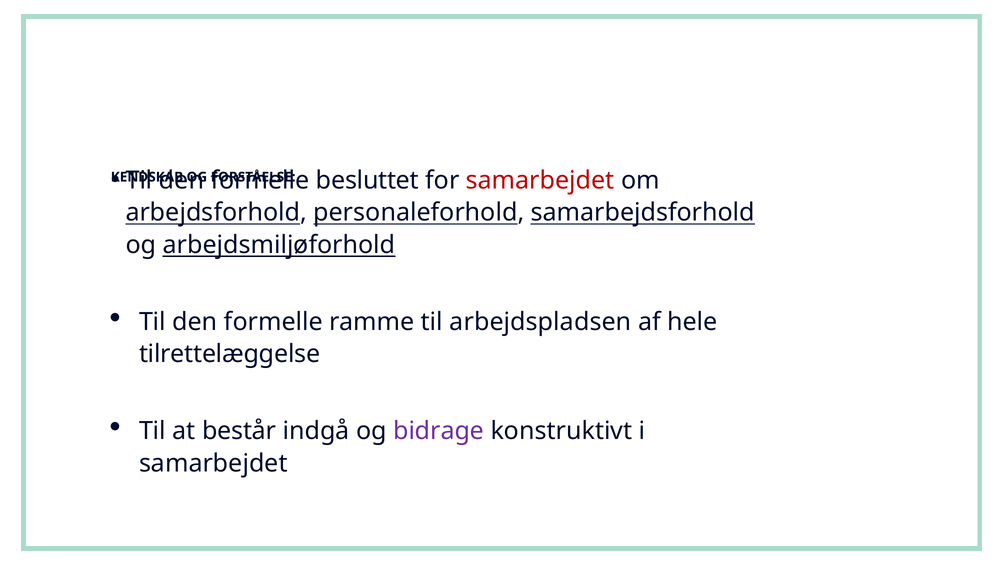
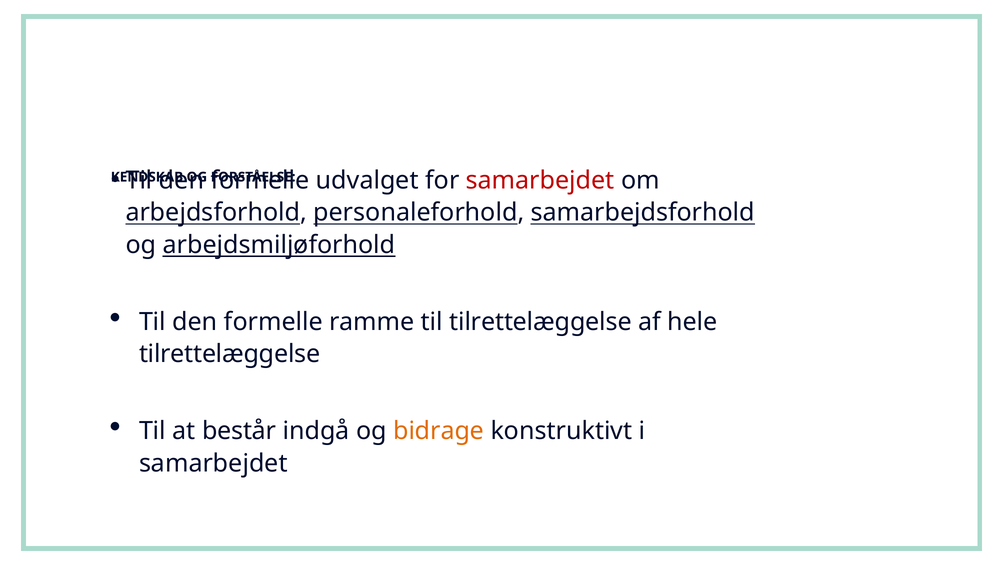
besluttet: besluttet -> udvalget (367, 180)
til arbejdspladsen: arbejdspladsen -> tilrettelæggelse (541, 322)
bidrage colour: purple -> orange (439, 431)
